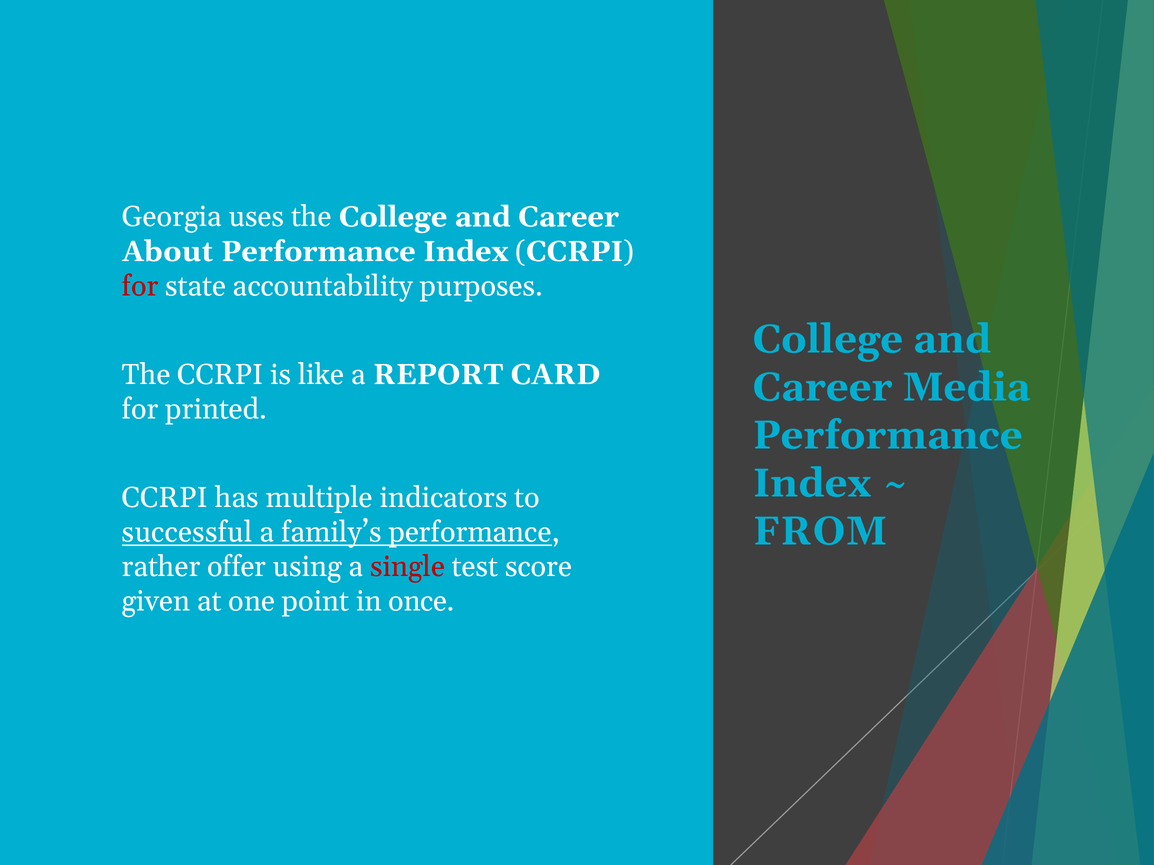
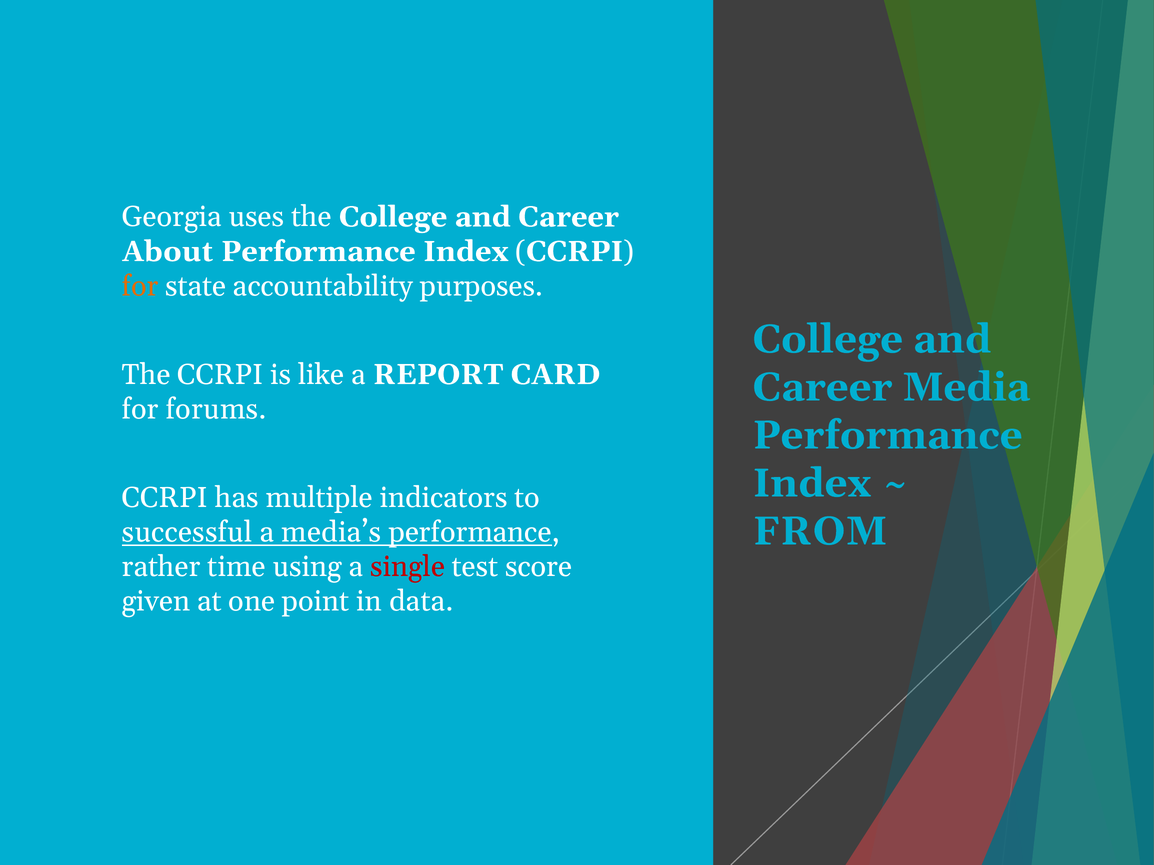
for colour: red -> orange (140, 286)
printed: printed -> forums (216, 409)
family’s: family’s -> media’s (331, 533)
offer: offer -> time (236, 567)
once: once -> data (421, 602)
